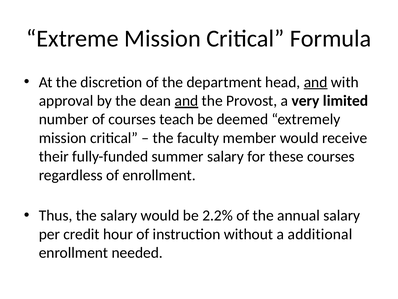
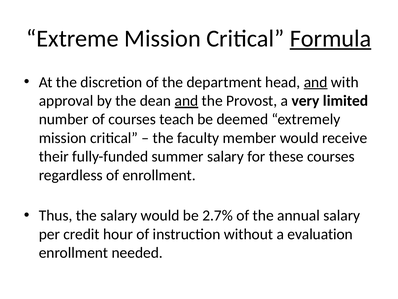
Formula underline: none -> present (331, 39)
2.2%: 2.2% -> 2.7% (218, 215)
additional: additional -> evaluation (320, 234)
